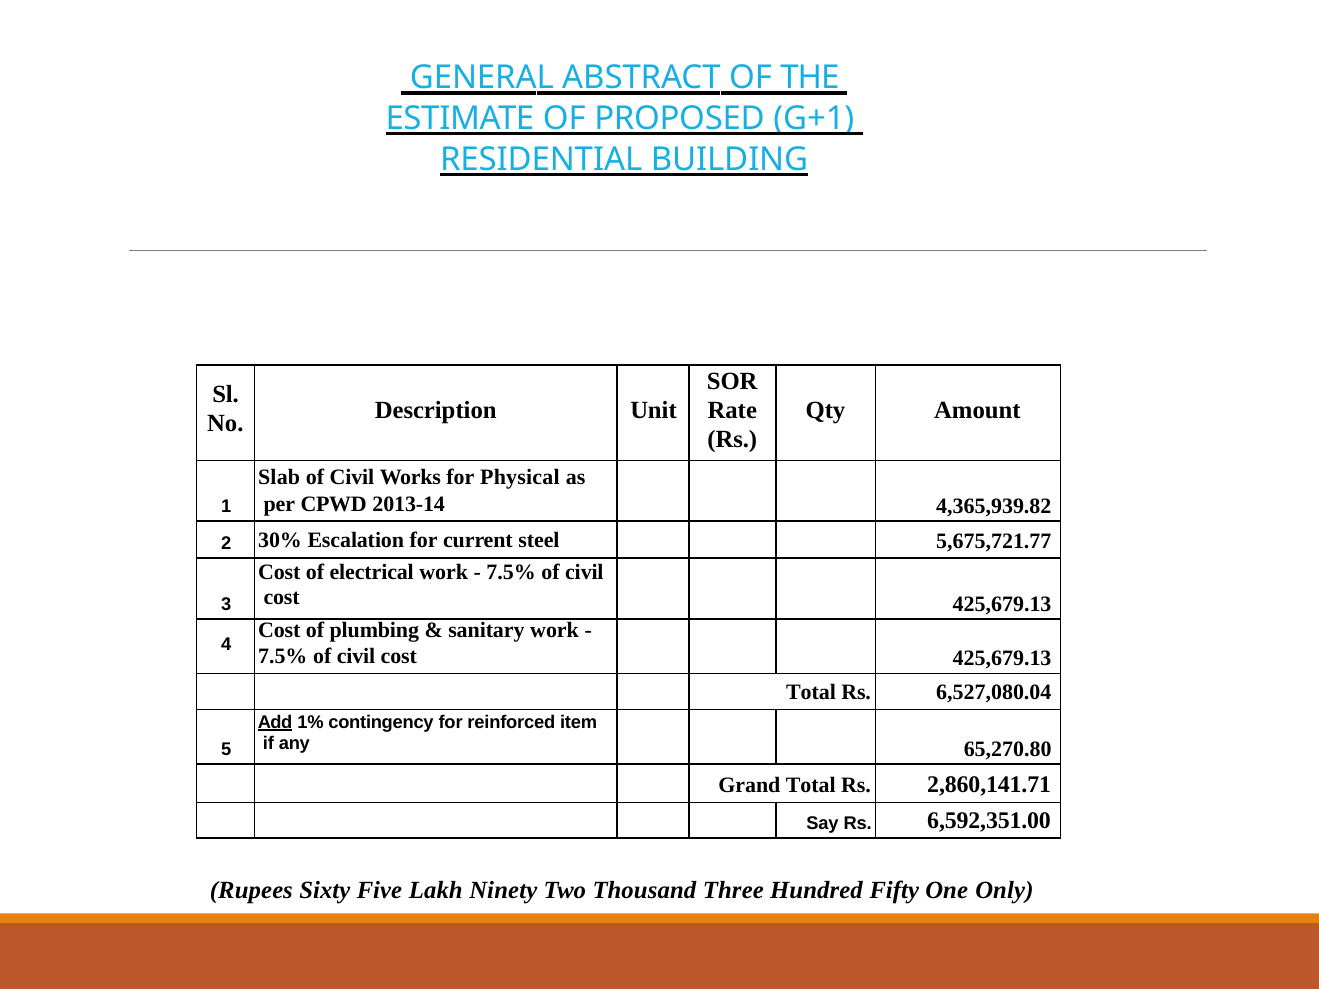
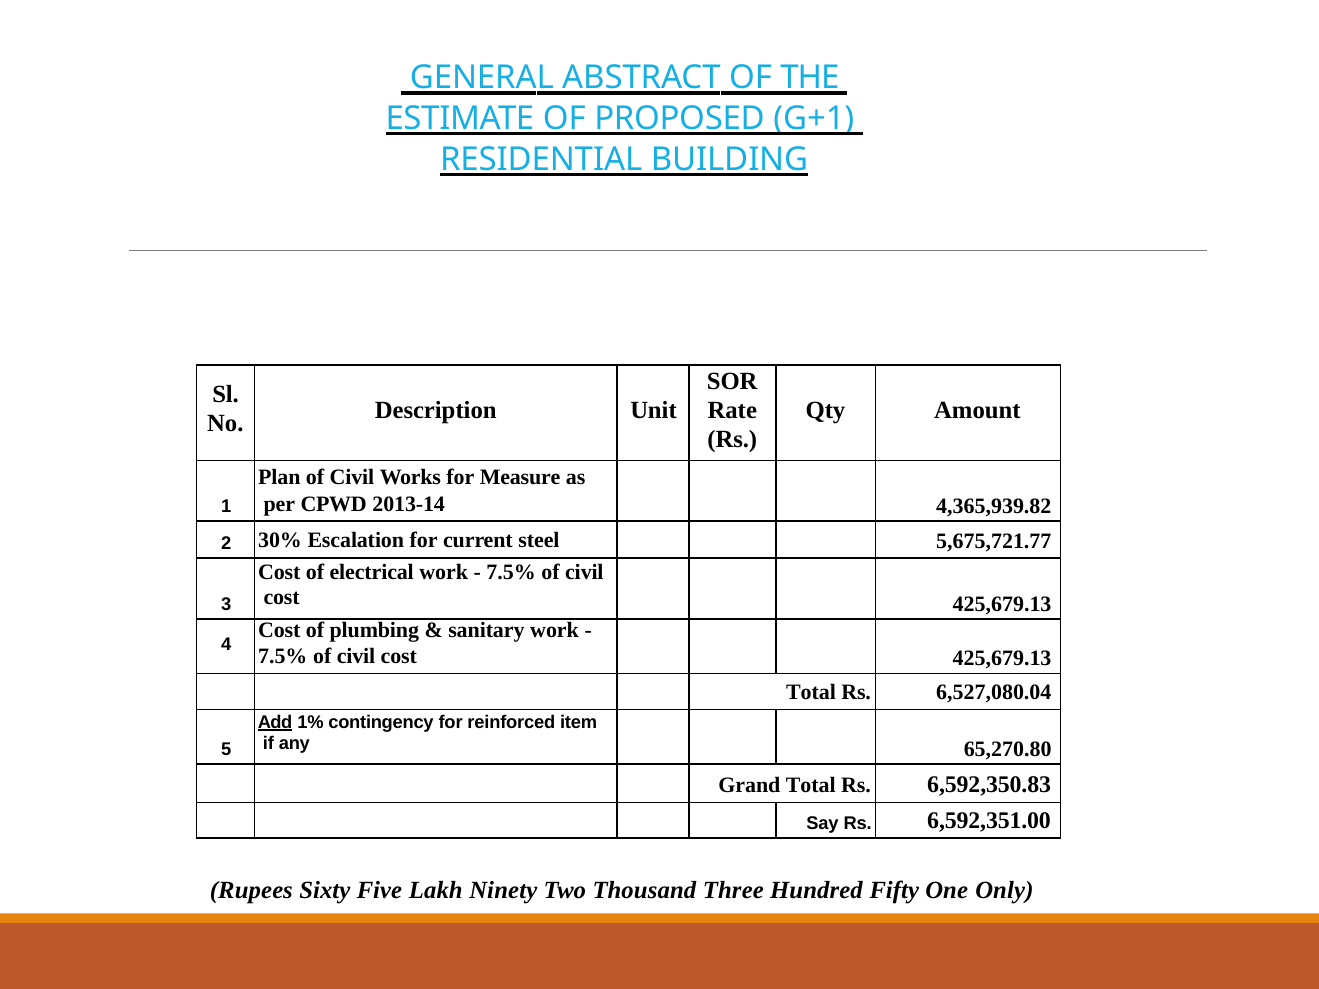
Slab: Slab -> Plan (279, 477)
Physical: Physical -> Measure (520, 477)
2,860,141.71: 2,860,141.71 -> 6,592,350.83 (989, 785)
